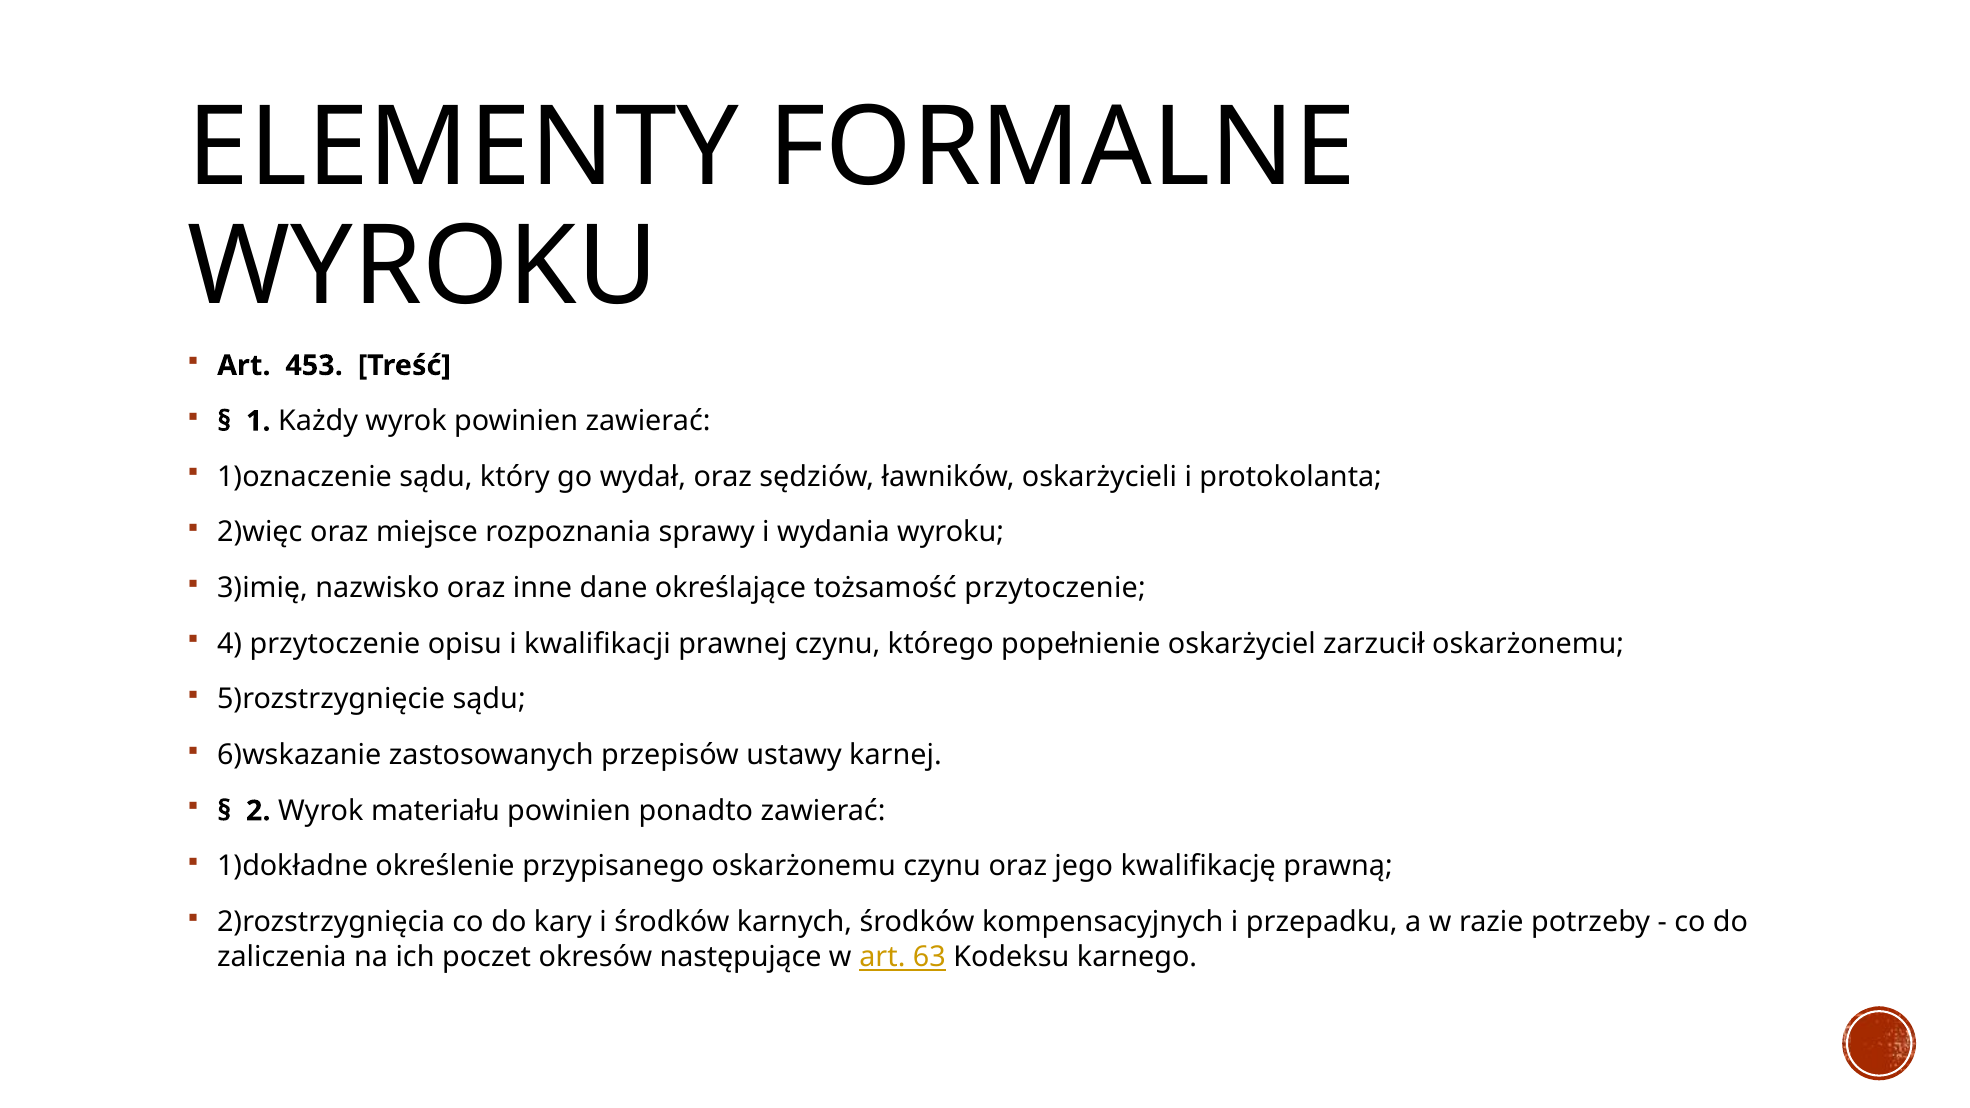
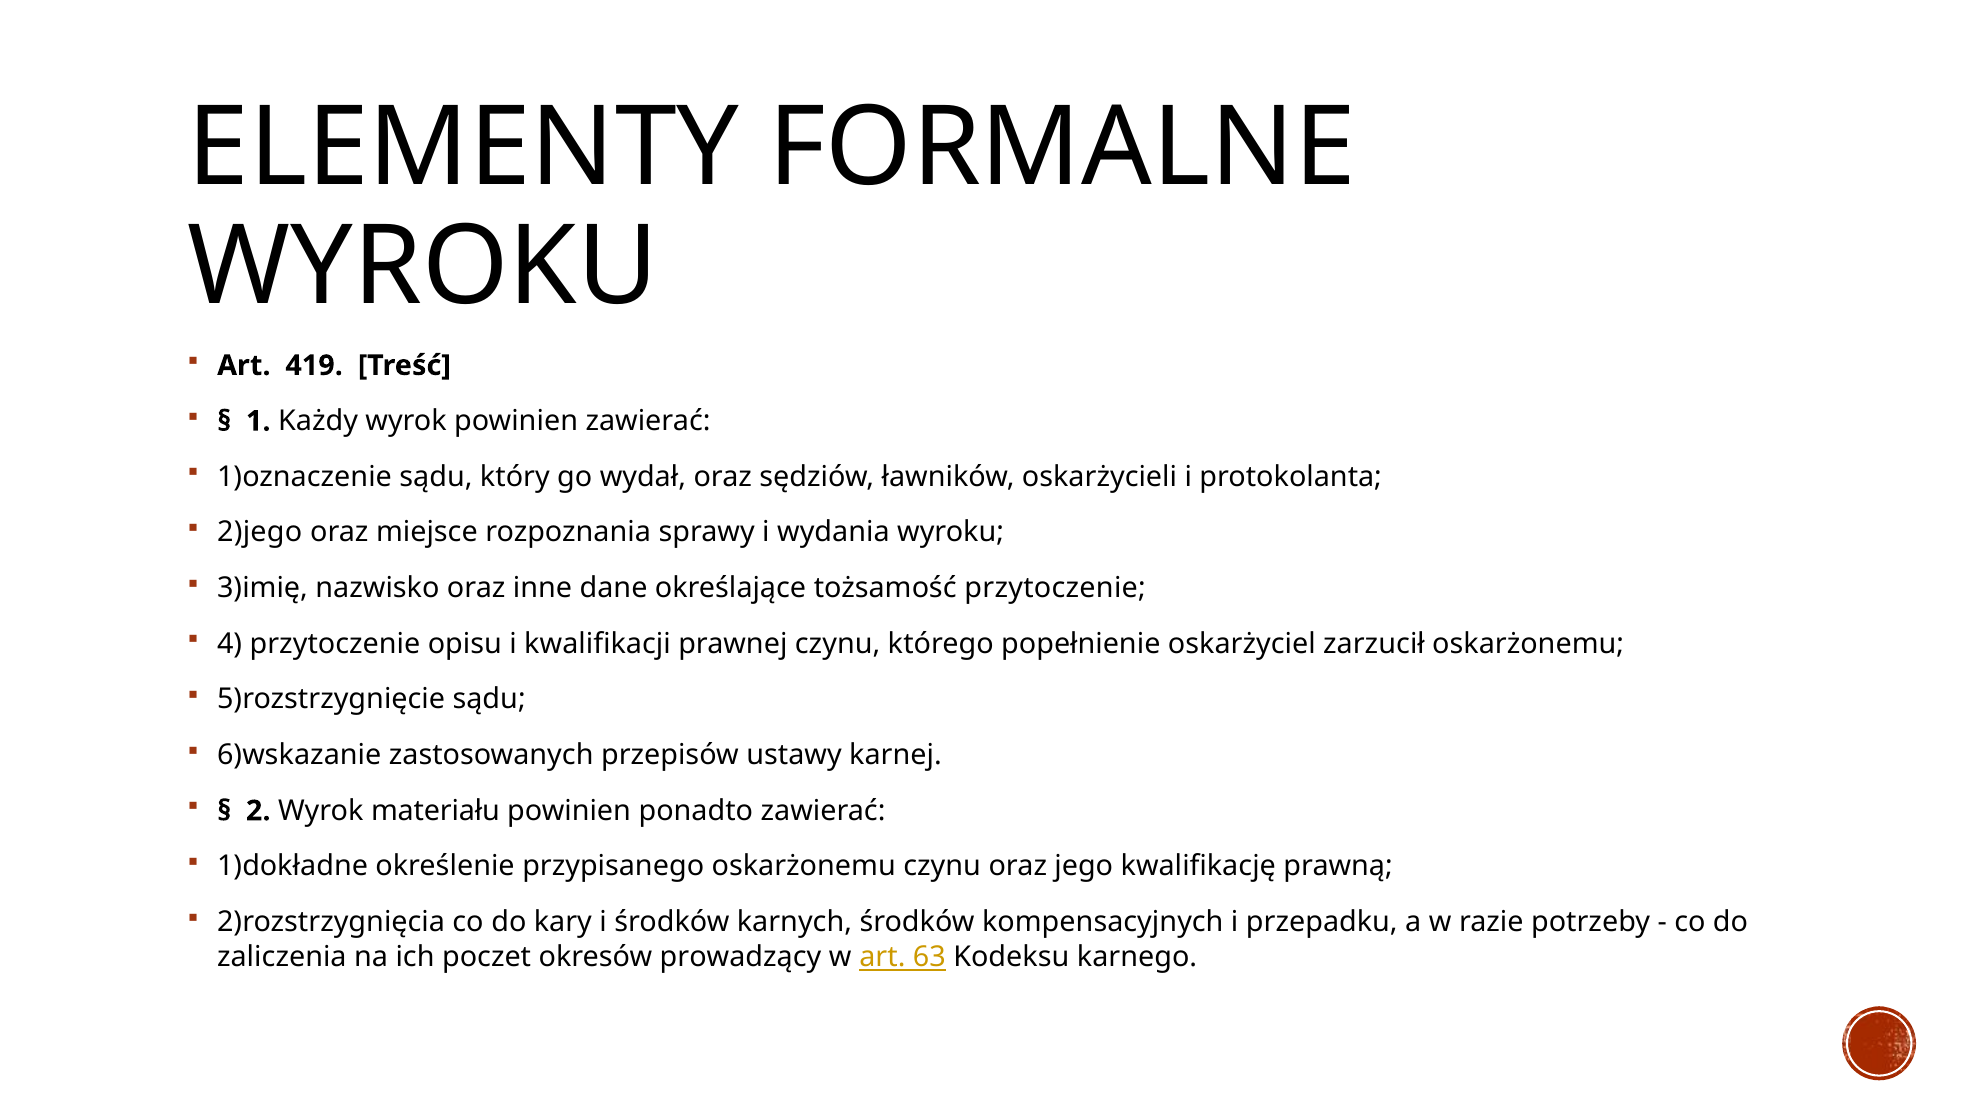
453: 453 -> 419 (314, 366)
2)więc: 2)więc -> 2)jego (260, 533)
następujące: następujące -> prowadzący (741, 957)
